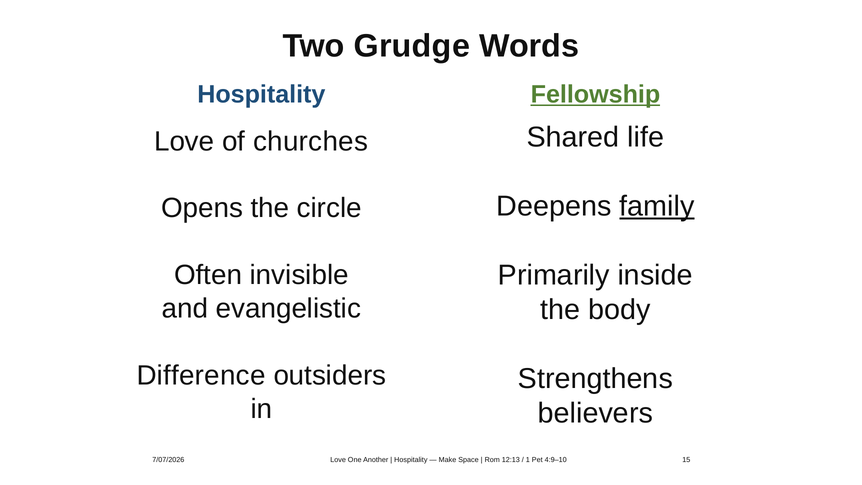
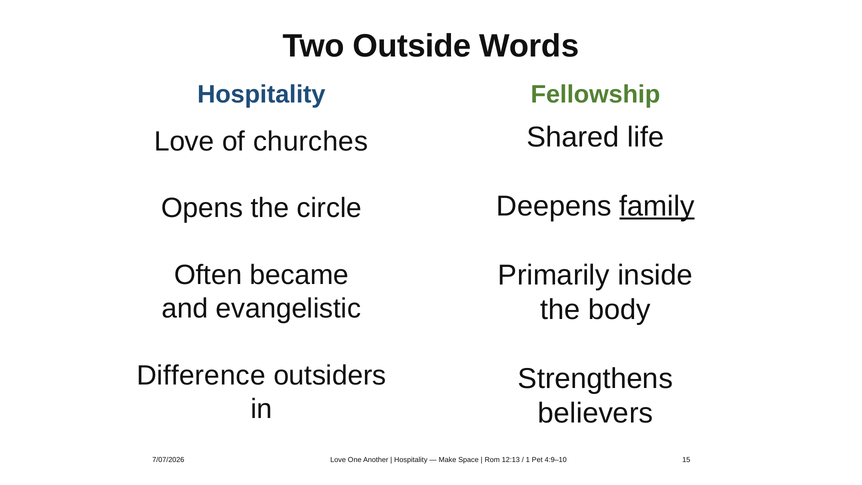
Grudge: Grudge -> Outside (412, 46)
Fellowship underline: present -> none (595, 94)
invisible: invisible -> became (299, 275)
